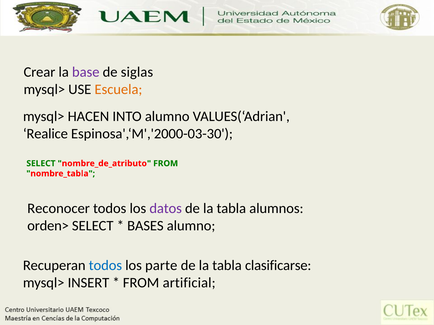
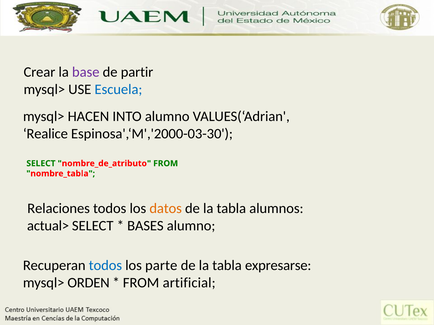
siglas: siglas -> partir (137, 72)
Escuela colour: orange -> blue (118, 90)
Reconocer: Reconocer -> Relaciones (59, 209)
datos colour: purple -> orange (166, 209)
orden>: orden> -> actual> (48, 226)
clasificarse: clasificarse -> expresarse (278, 266)
INSERT: INSERT -> ORDEN (89, 283)
